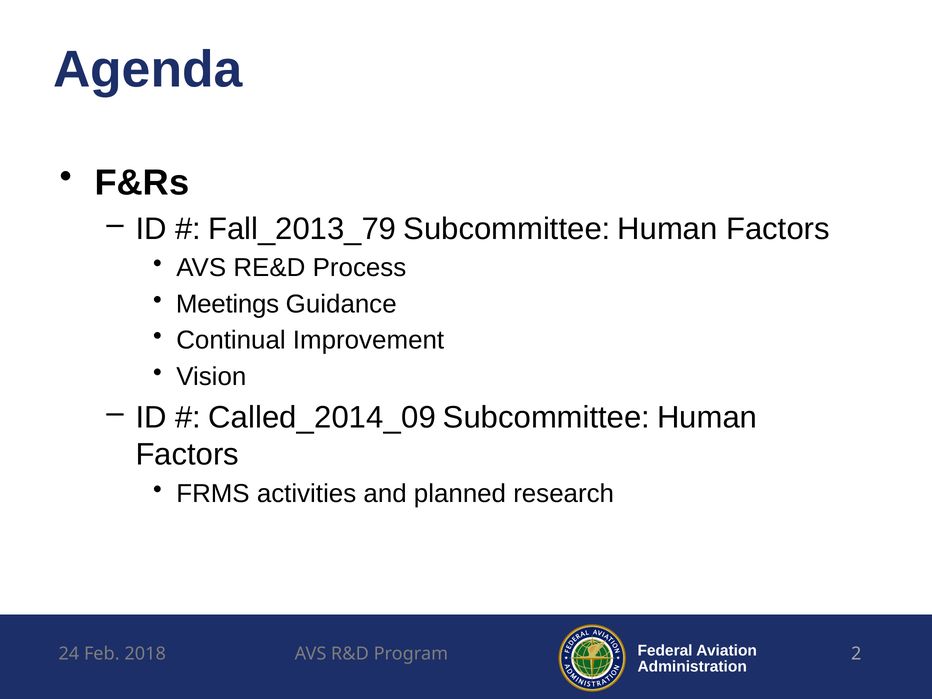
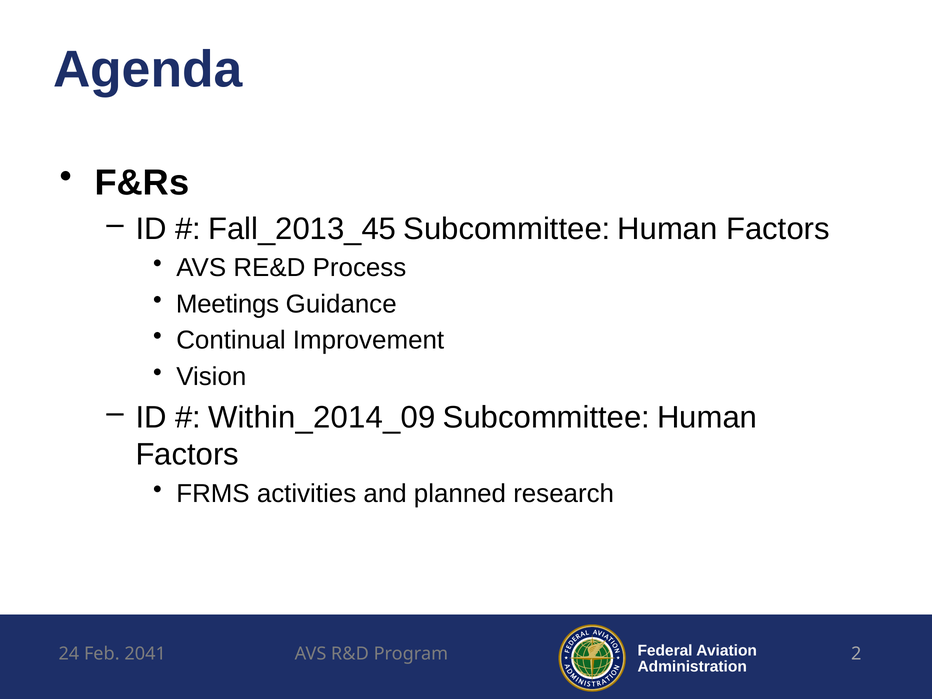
Fall_2013_79: Fall_2013_79 -> Fall_2013_45 (302, 229)
Called_2014_09: Called_2014_09 -> Within_2014_09 (322, 417)
2018: 2018 -> 2041 (145, 654)
